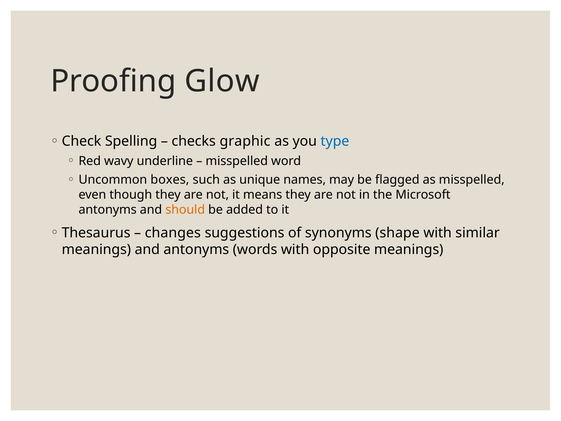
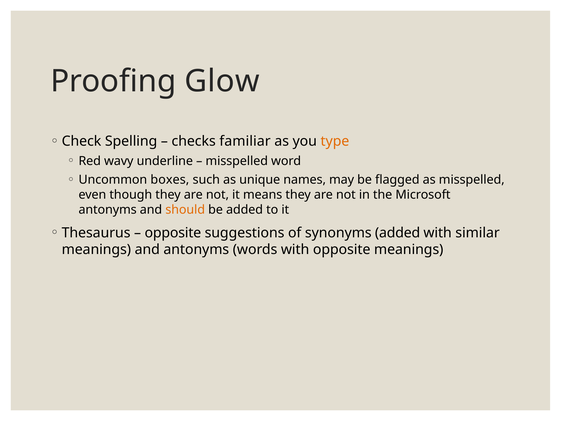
graphic: graphic -> familiar (245, 141)
type colour: blue -> orange (335, 141)
changes: changes -> opposite (173, 233)
synonyms shape: shape -> added (398, 233)
